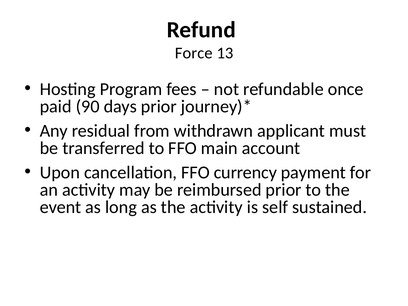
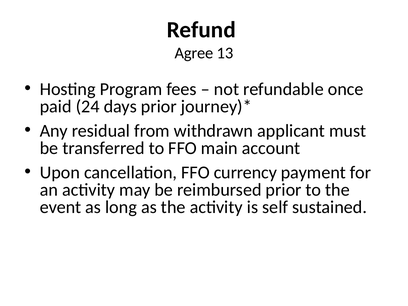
Force: Force -> Agree (194, 53)
90: 90 -> 24 (88, 107)
